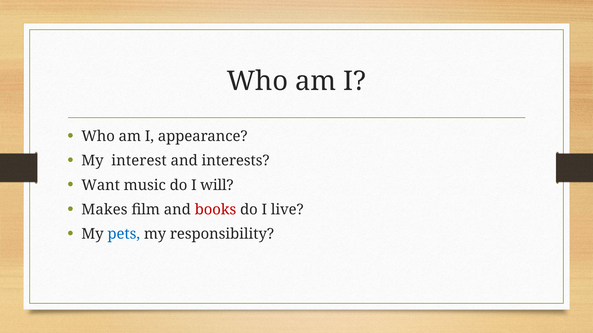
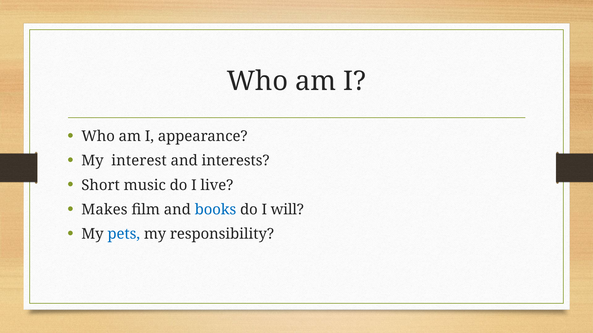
Want: Want -> Short (101, 185)
will: will -> live (217, 185)
books colour: red -> blue (215, 210)
live: live -> will (287, 210)
